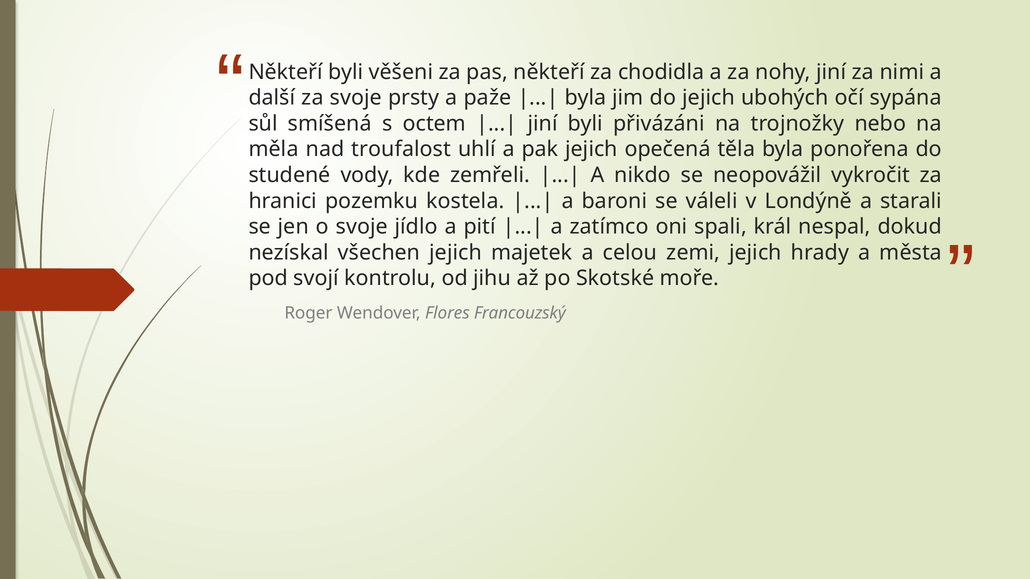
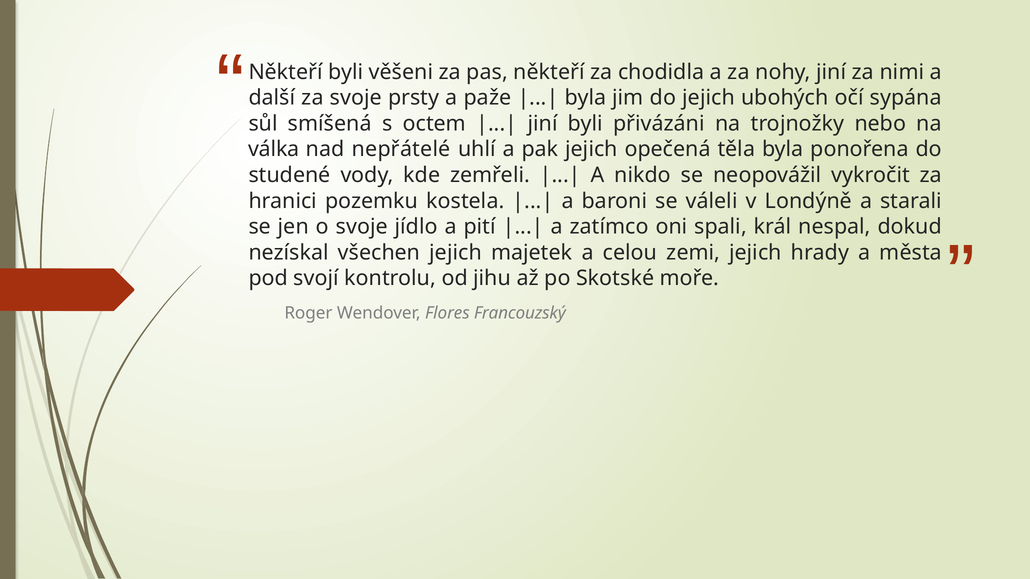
měla: měla -> válka (274, 150)
troufalost: troufalost -> nepřátelé (401, 150)
